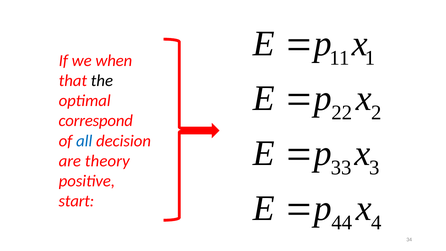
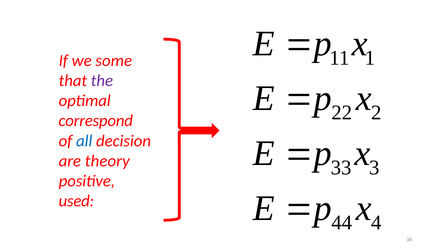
when: when -> some (114, 61)
the colour: black -> purple (102, 81)
start: start -> used (76, 201)
